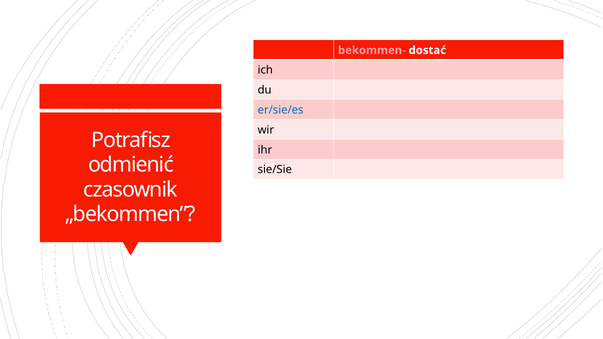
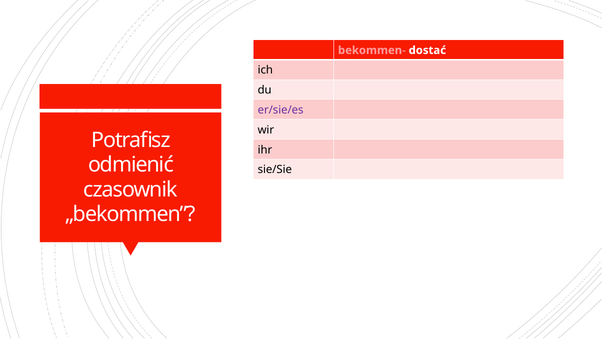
er/sie/es colour: blue -> purple (281, 110)
